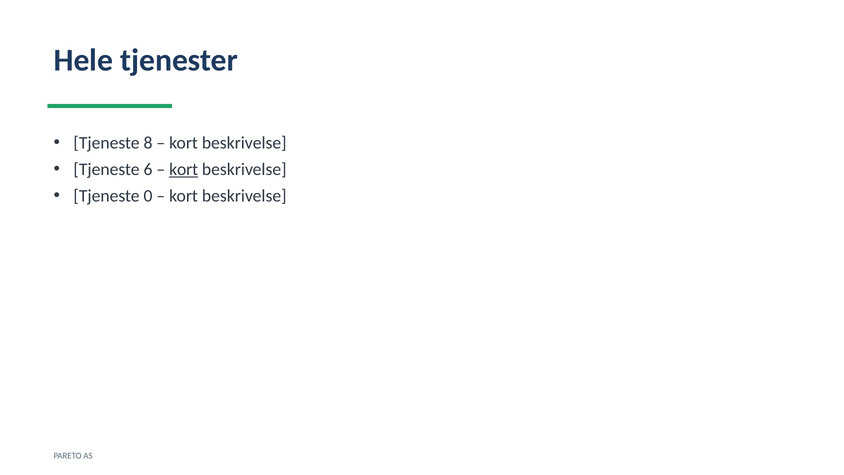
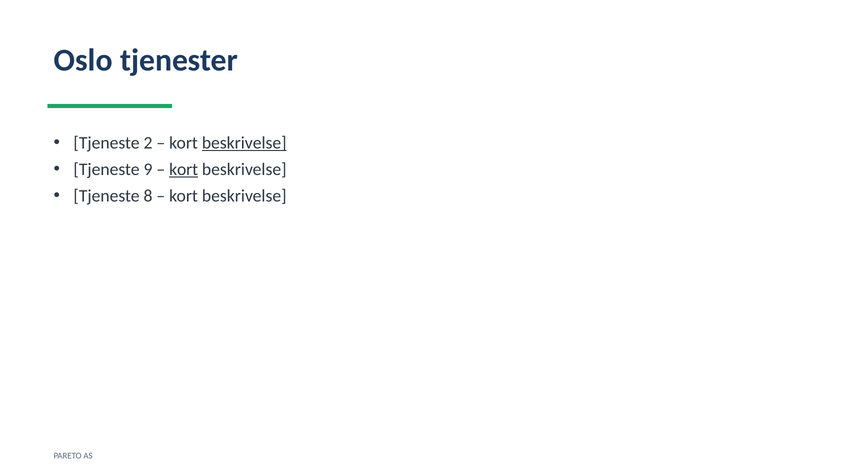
Hele: Hele -> Oslo (83, 60)
8: 8 -> 2 (148, 143)
beskrivelse underline: none -> present (244, 143)
6: 6 -> 9 (148, 169)
0: 0 -> 8 (148, 196)
